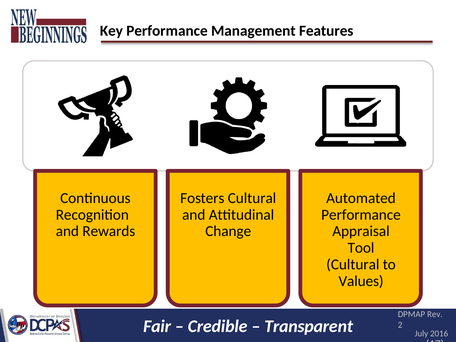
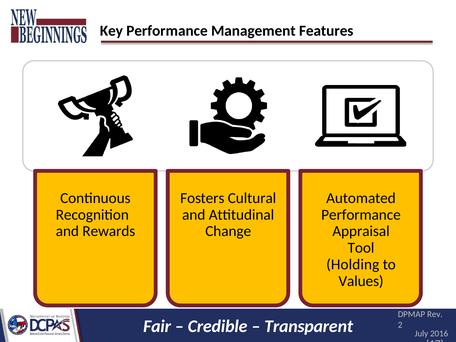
Cultural: Cultural -> Holding (353, 264)
